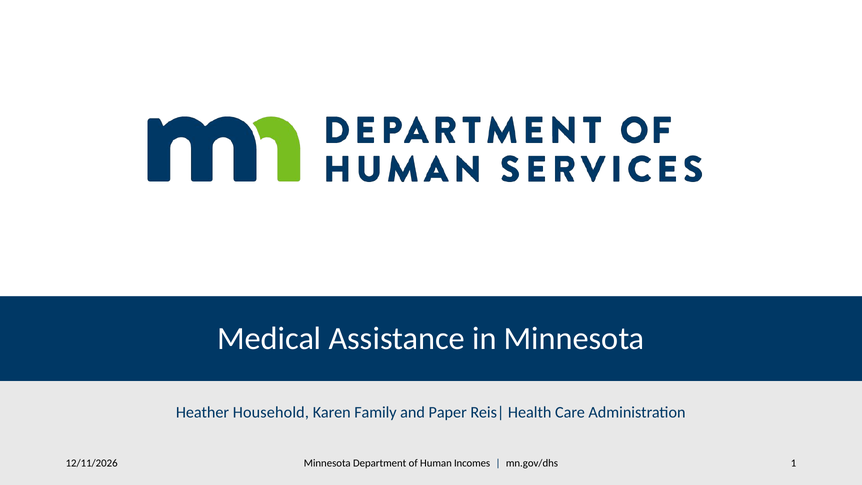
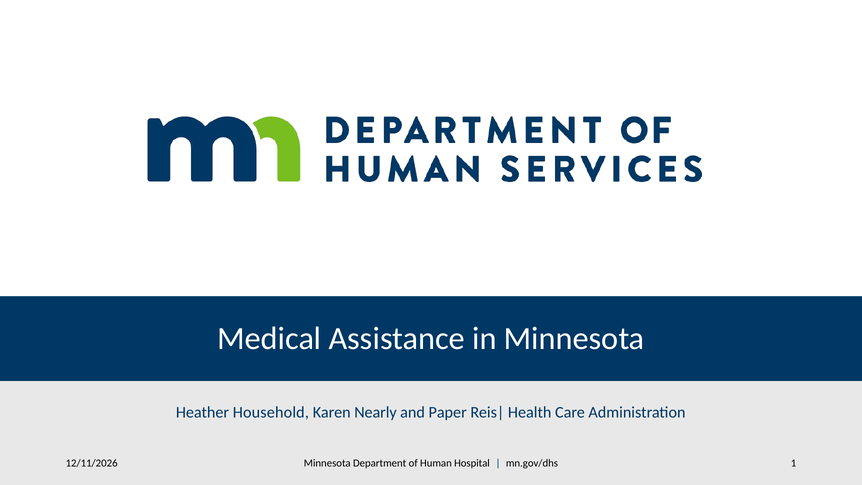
Family: Family -> Nearly (375, 413)
Incomes: Incomes -> Hospital (472, 463)
